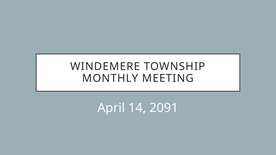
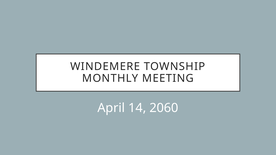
2091: 2091 -> 2060 (164, 108)
